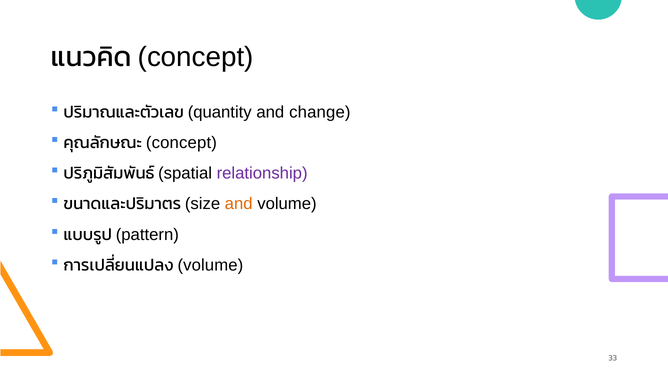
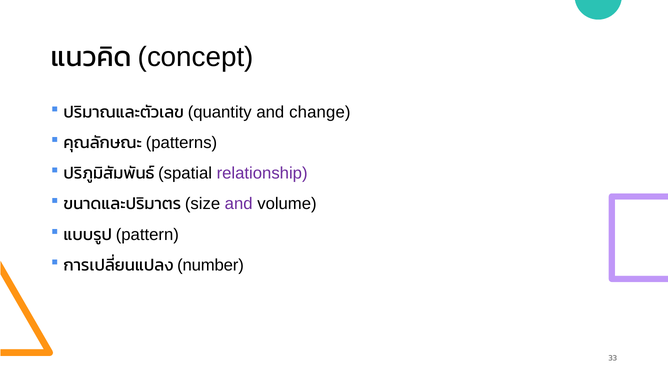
concept: concept -> patterns (181, 143)
and colour: orange -> purple (239, 204)
volume: volume -> number (211, 265)
